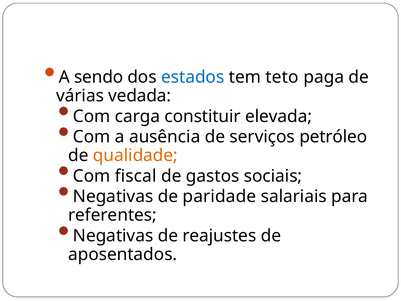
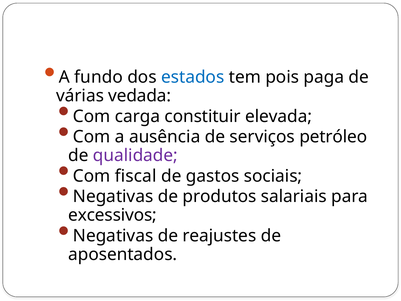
sendo: sendo -> fundo (99, 77)
teto: teto -> pois (282, 77)
qualidade colour: orange -> purple (135, 155)
paridade: paridade -> produtos (220, 196)
referentes: referentes -> excessivos (113, 215)
